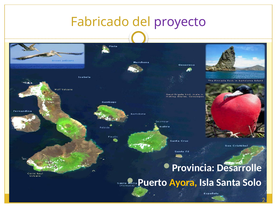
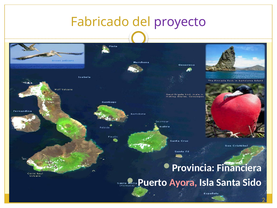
Desarrolle: Desarrolle -> Financiera (239, 168)
Ayora colour: yellow -> pink (183, 182)
Solo: Solo -> Sido (252, 182)
